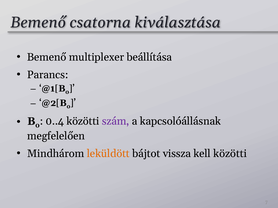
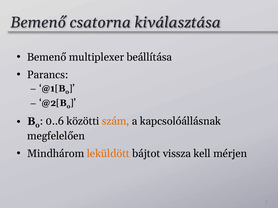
0..4: 0..4 -> 0..6 (55, 122)
szám colour: purple -> orange (116, 122)
kell közötti: közötti -> mérjen (230, 154)
